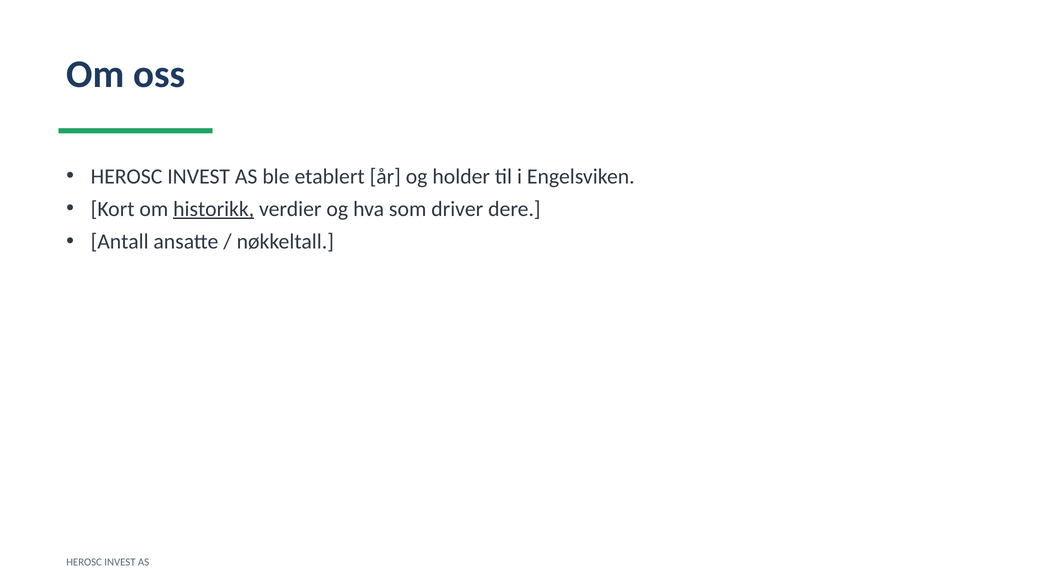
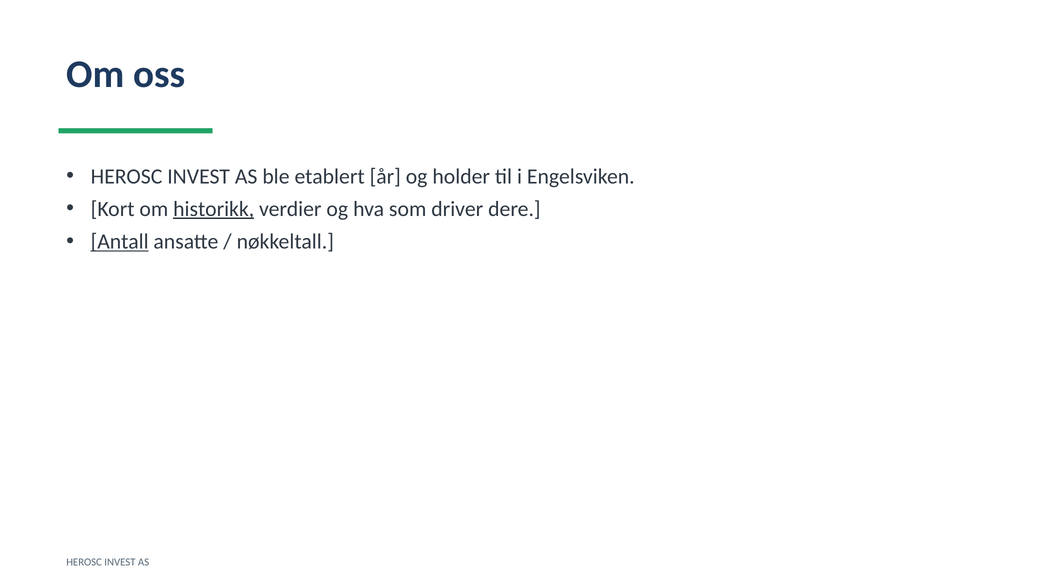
Antall underline: none -> present (120, 242)
